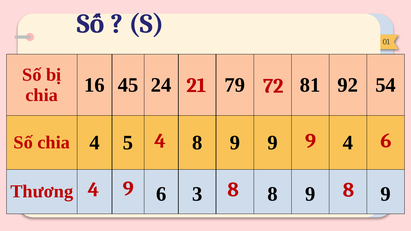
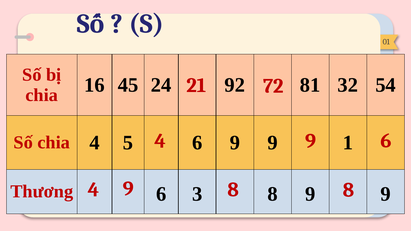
79: 79 -> 92 (235, 85)
92: 92 -> 32 (348, 85)
5 8: 8 -> 6 (197, 143)
4: 4 -> 1 (348, 143)
